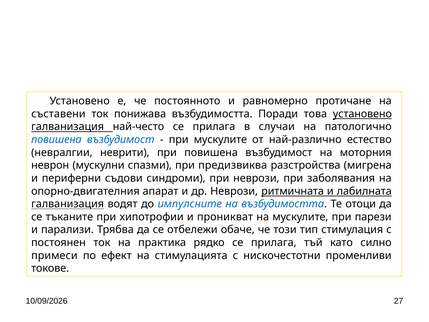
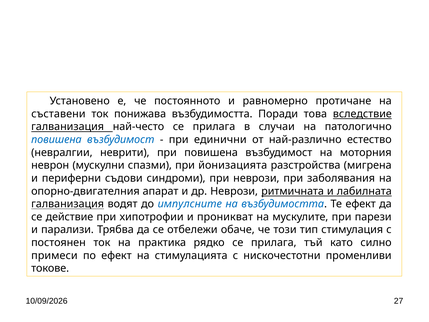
това установено: установено -> вследствие (362, 114)
при мускулите: мускулите -> единични (220, 140)
предизвиква: предизвиква -> йонизацията (233, 165)
Те отоци: отоци -> ефект (361, 204)
тъканите: тъканите -> действие (69, 217)
